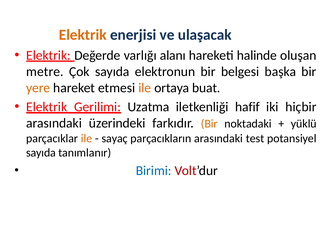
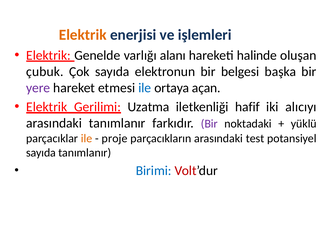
ulaşacak: ulaşacak -> işlemleri (205, 35)
Değerde: Değerde -> Genelde (97, 55)
metre: metre -> çubuk (45, 71)
yere colour: orange -> purple (38, 88)
ile colour: orange -> blue (145, 88)
buat: buat -> açan (206, 88)
hiçbir: hiçbir -> alıcıyı (301, 107)
arasındaki üzerindeki: üzerindeki -> tanımlanır (117, 123)
Bir colour: orange -> purple (209, 123)
sayaç: sayaç -> proje (115, 138)
